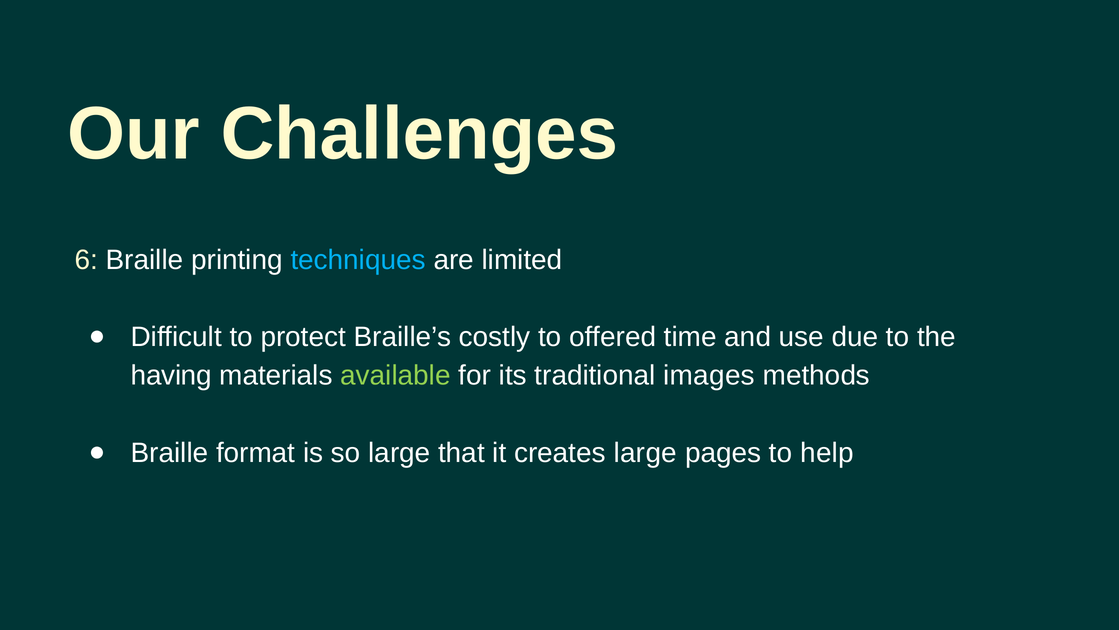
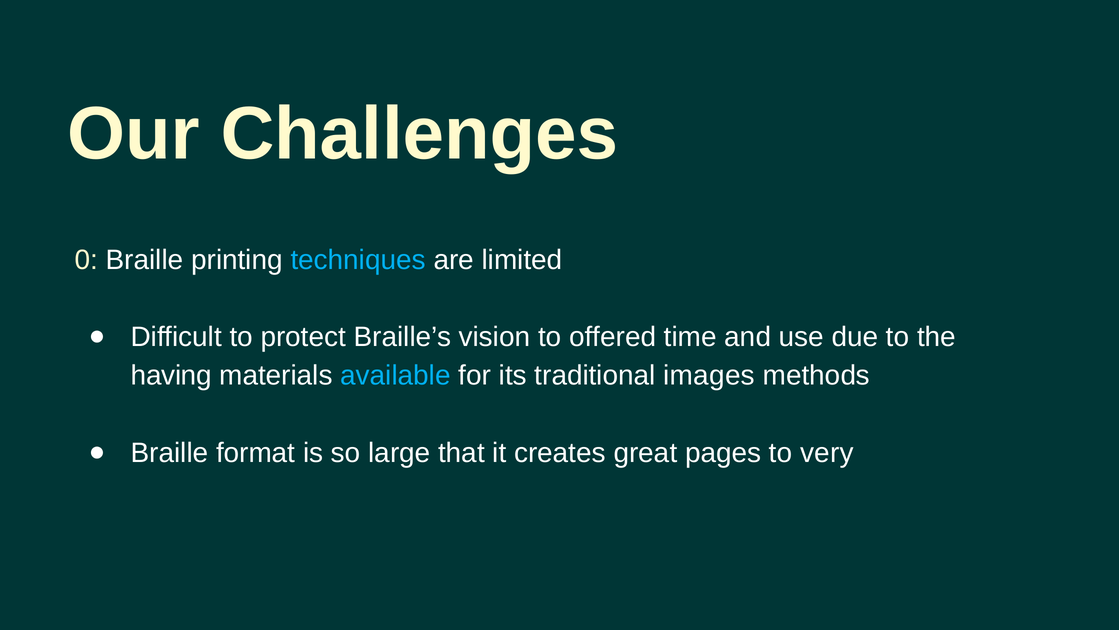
6: 6 -> 0 (86, 260)
costly: costly -> vision (495, 337)
available colour: light green -> light blue (395, 375)
creates large: large -> great (645, 453)
help: help -> very (827, 453)
